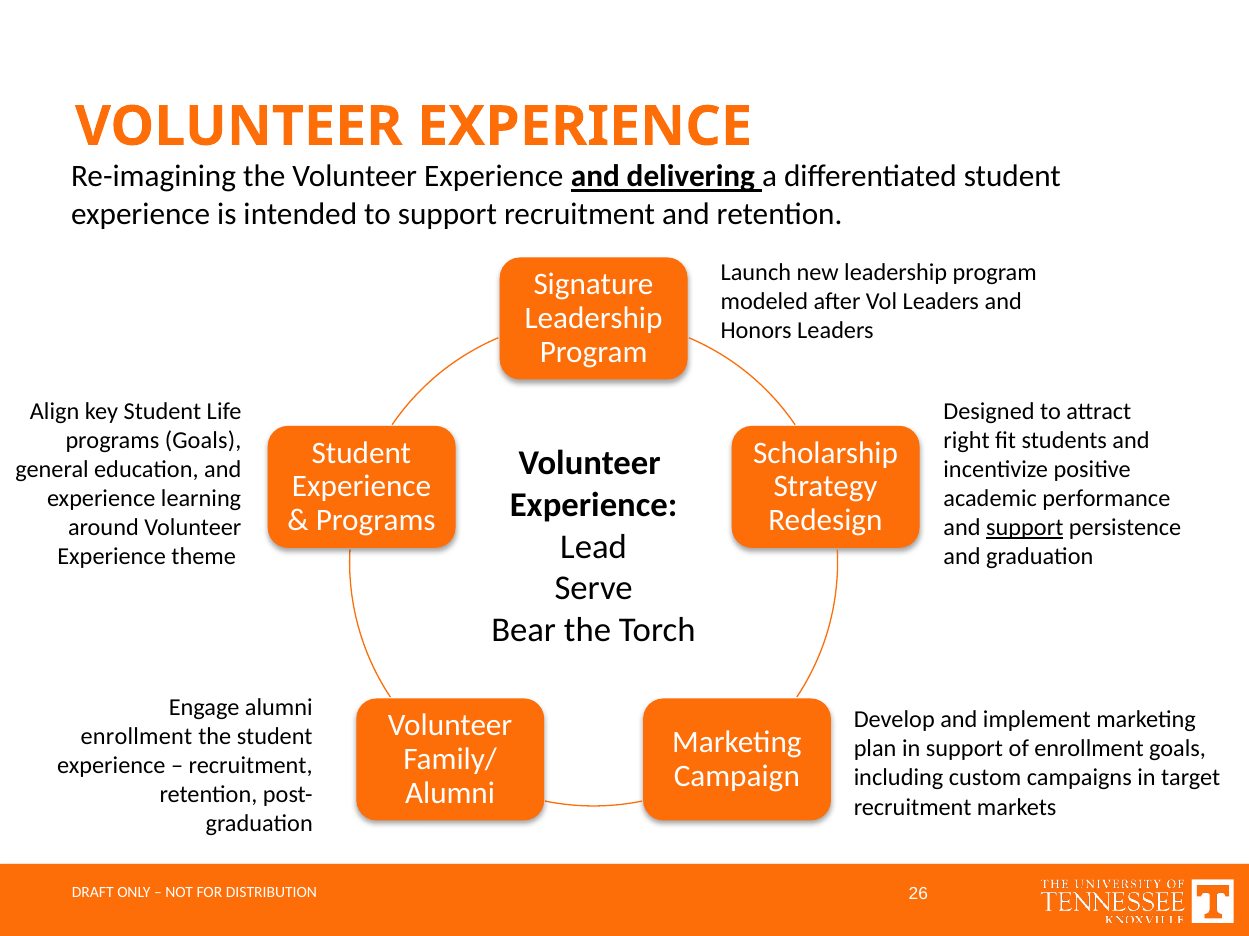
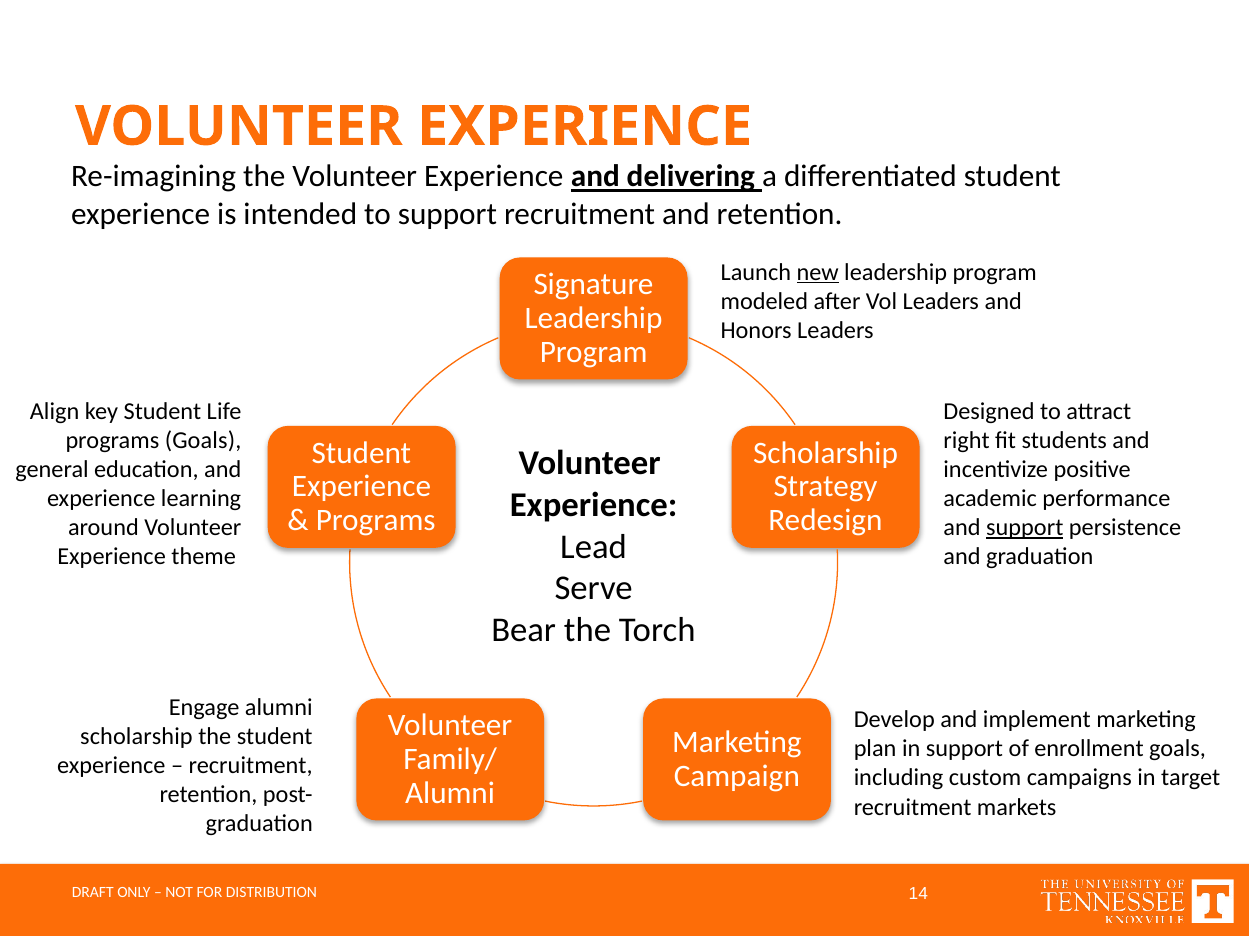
new underline: none -> present (818, 272)
enrollment: enrollment -> scholarship (136, 737)
26: 26 -> 14 (918, 894)
